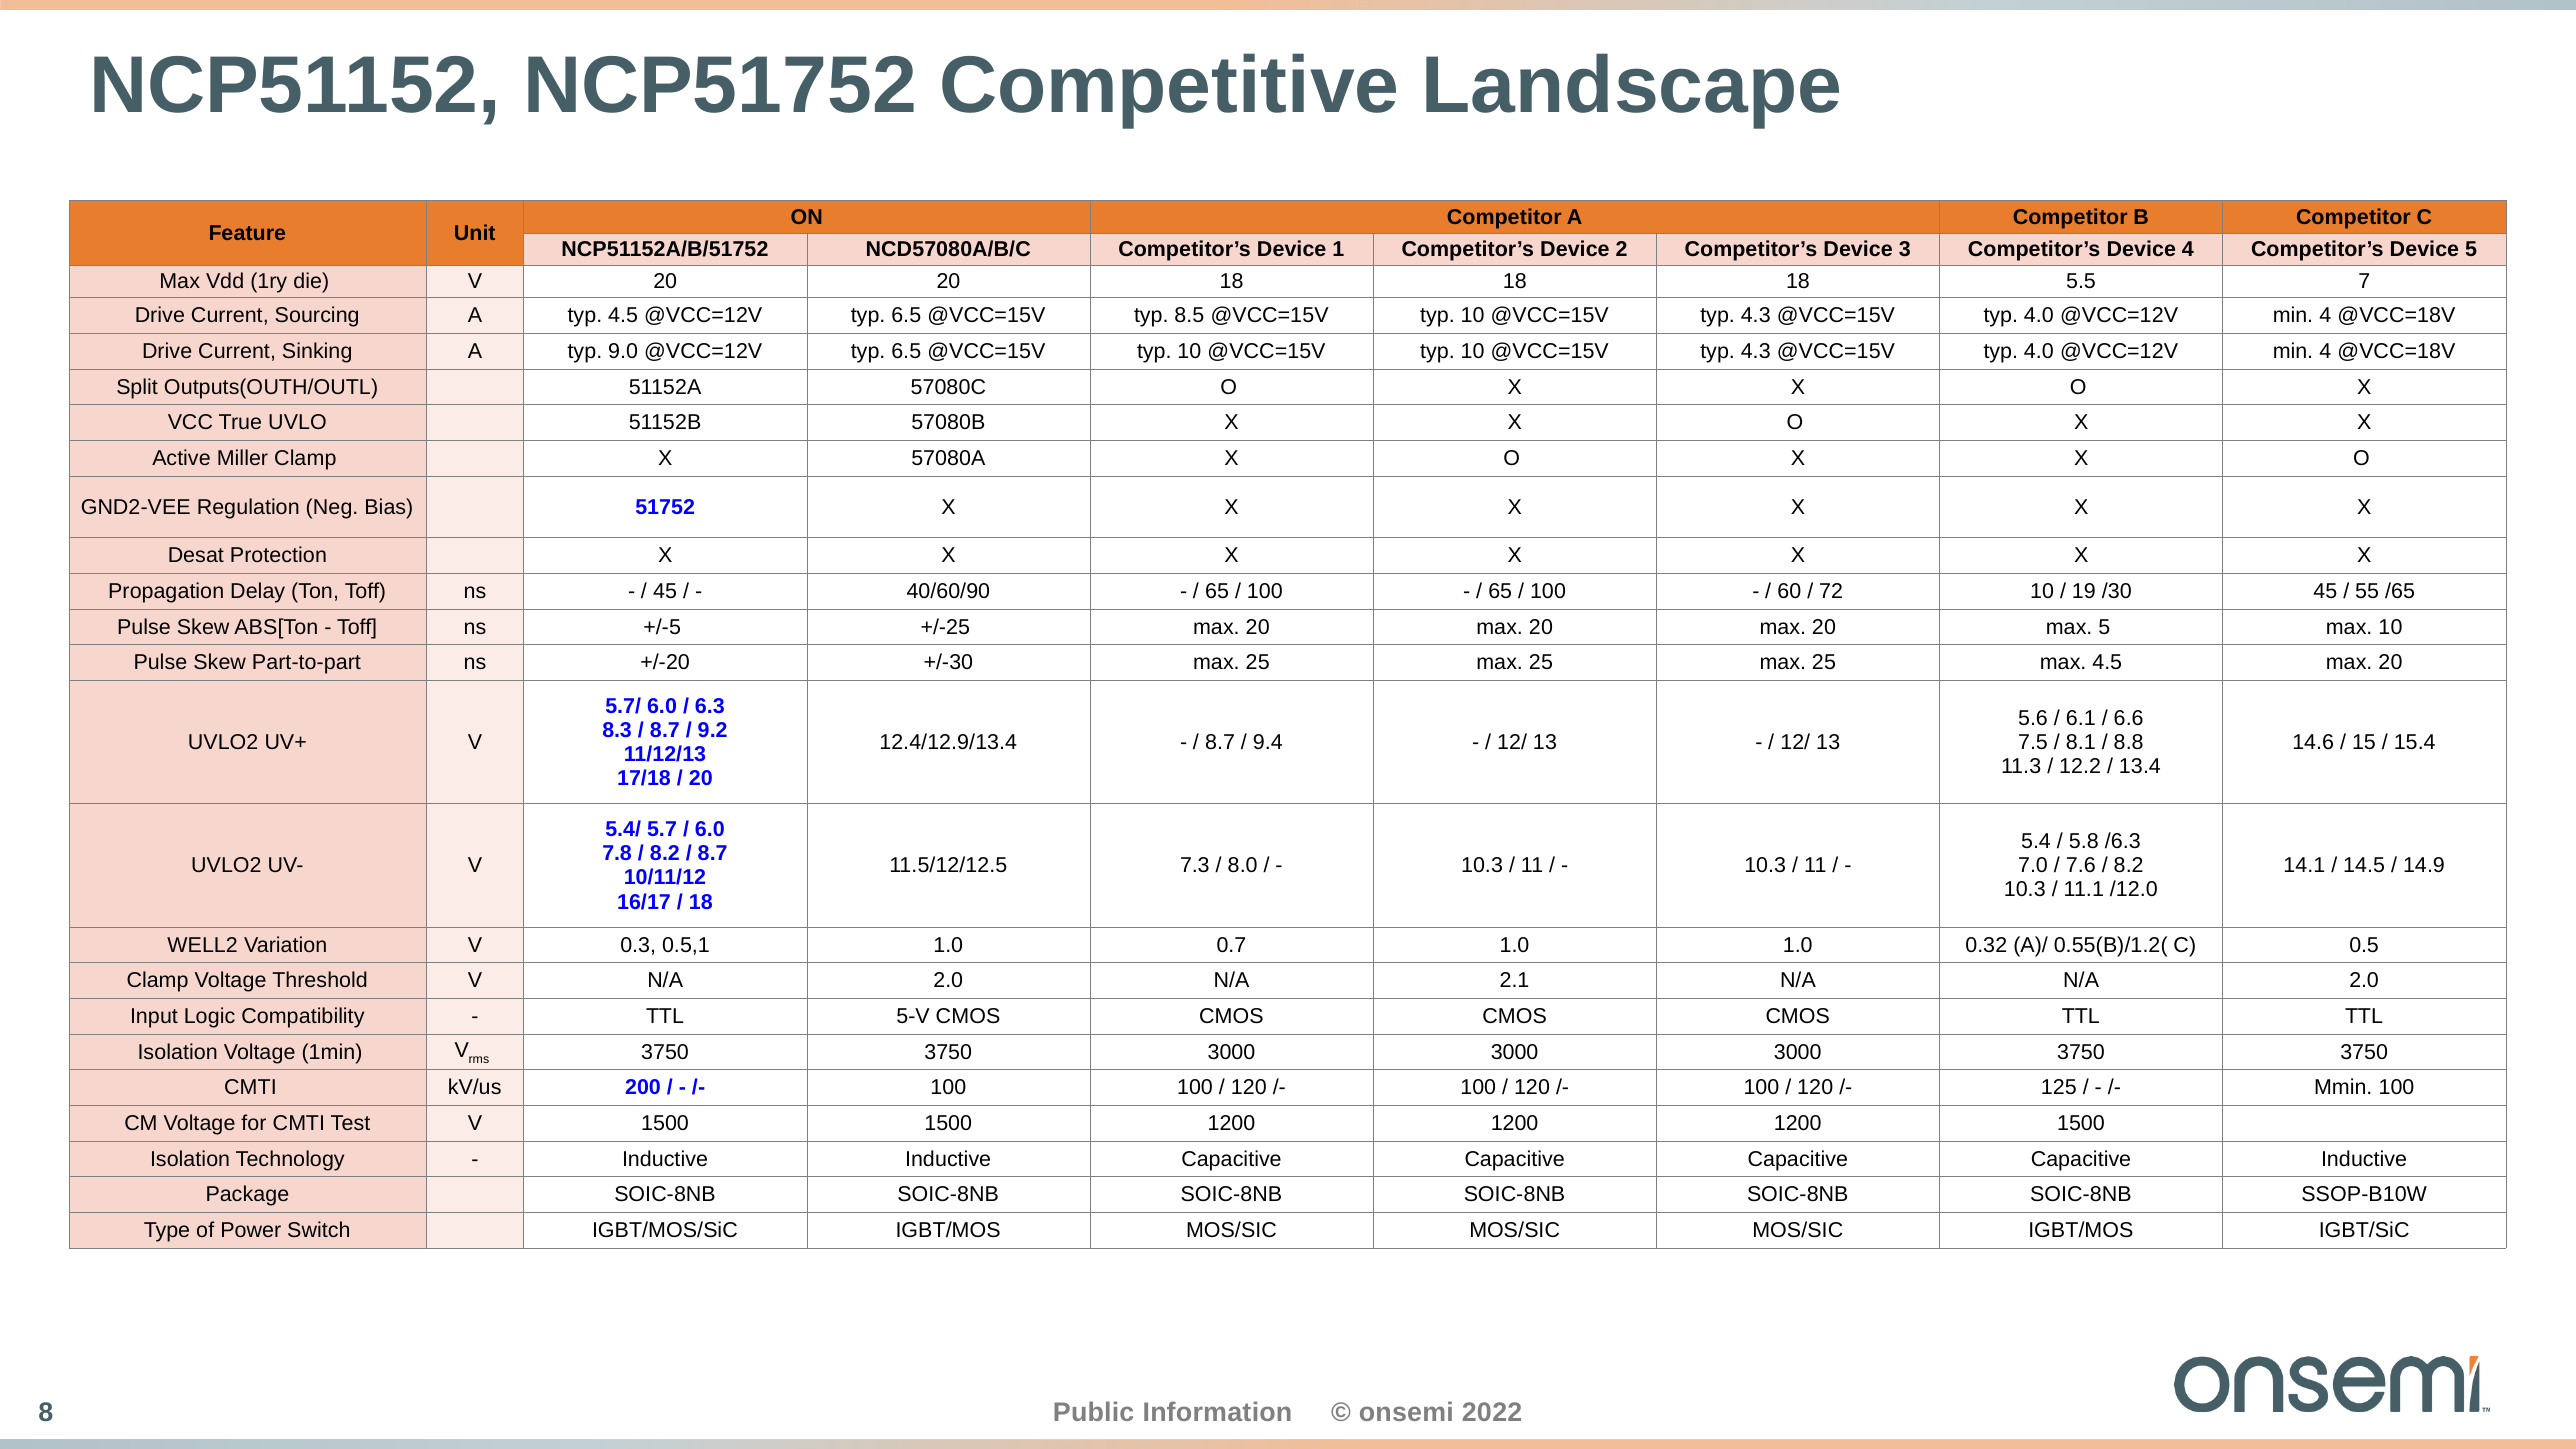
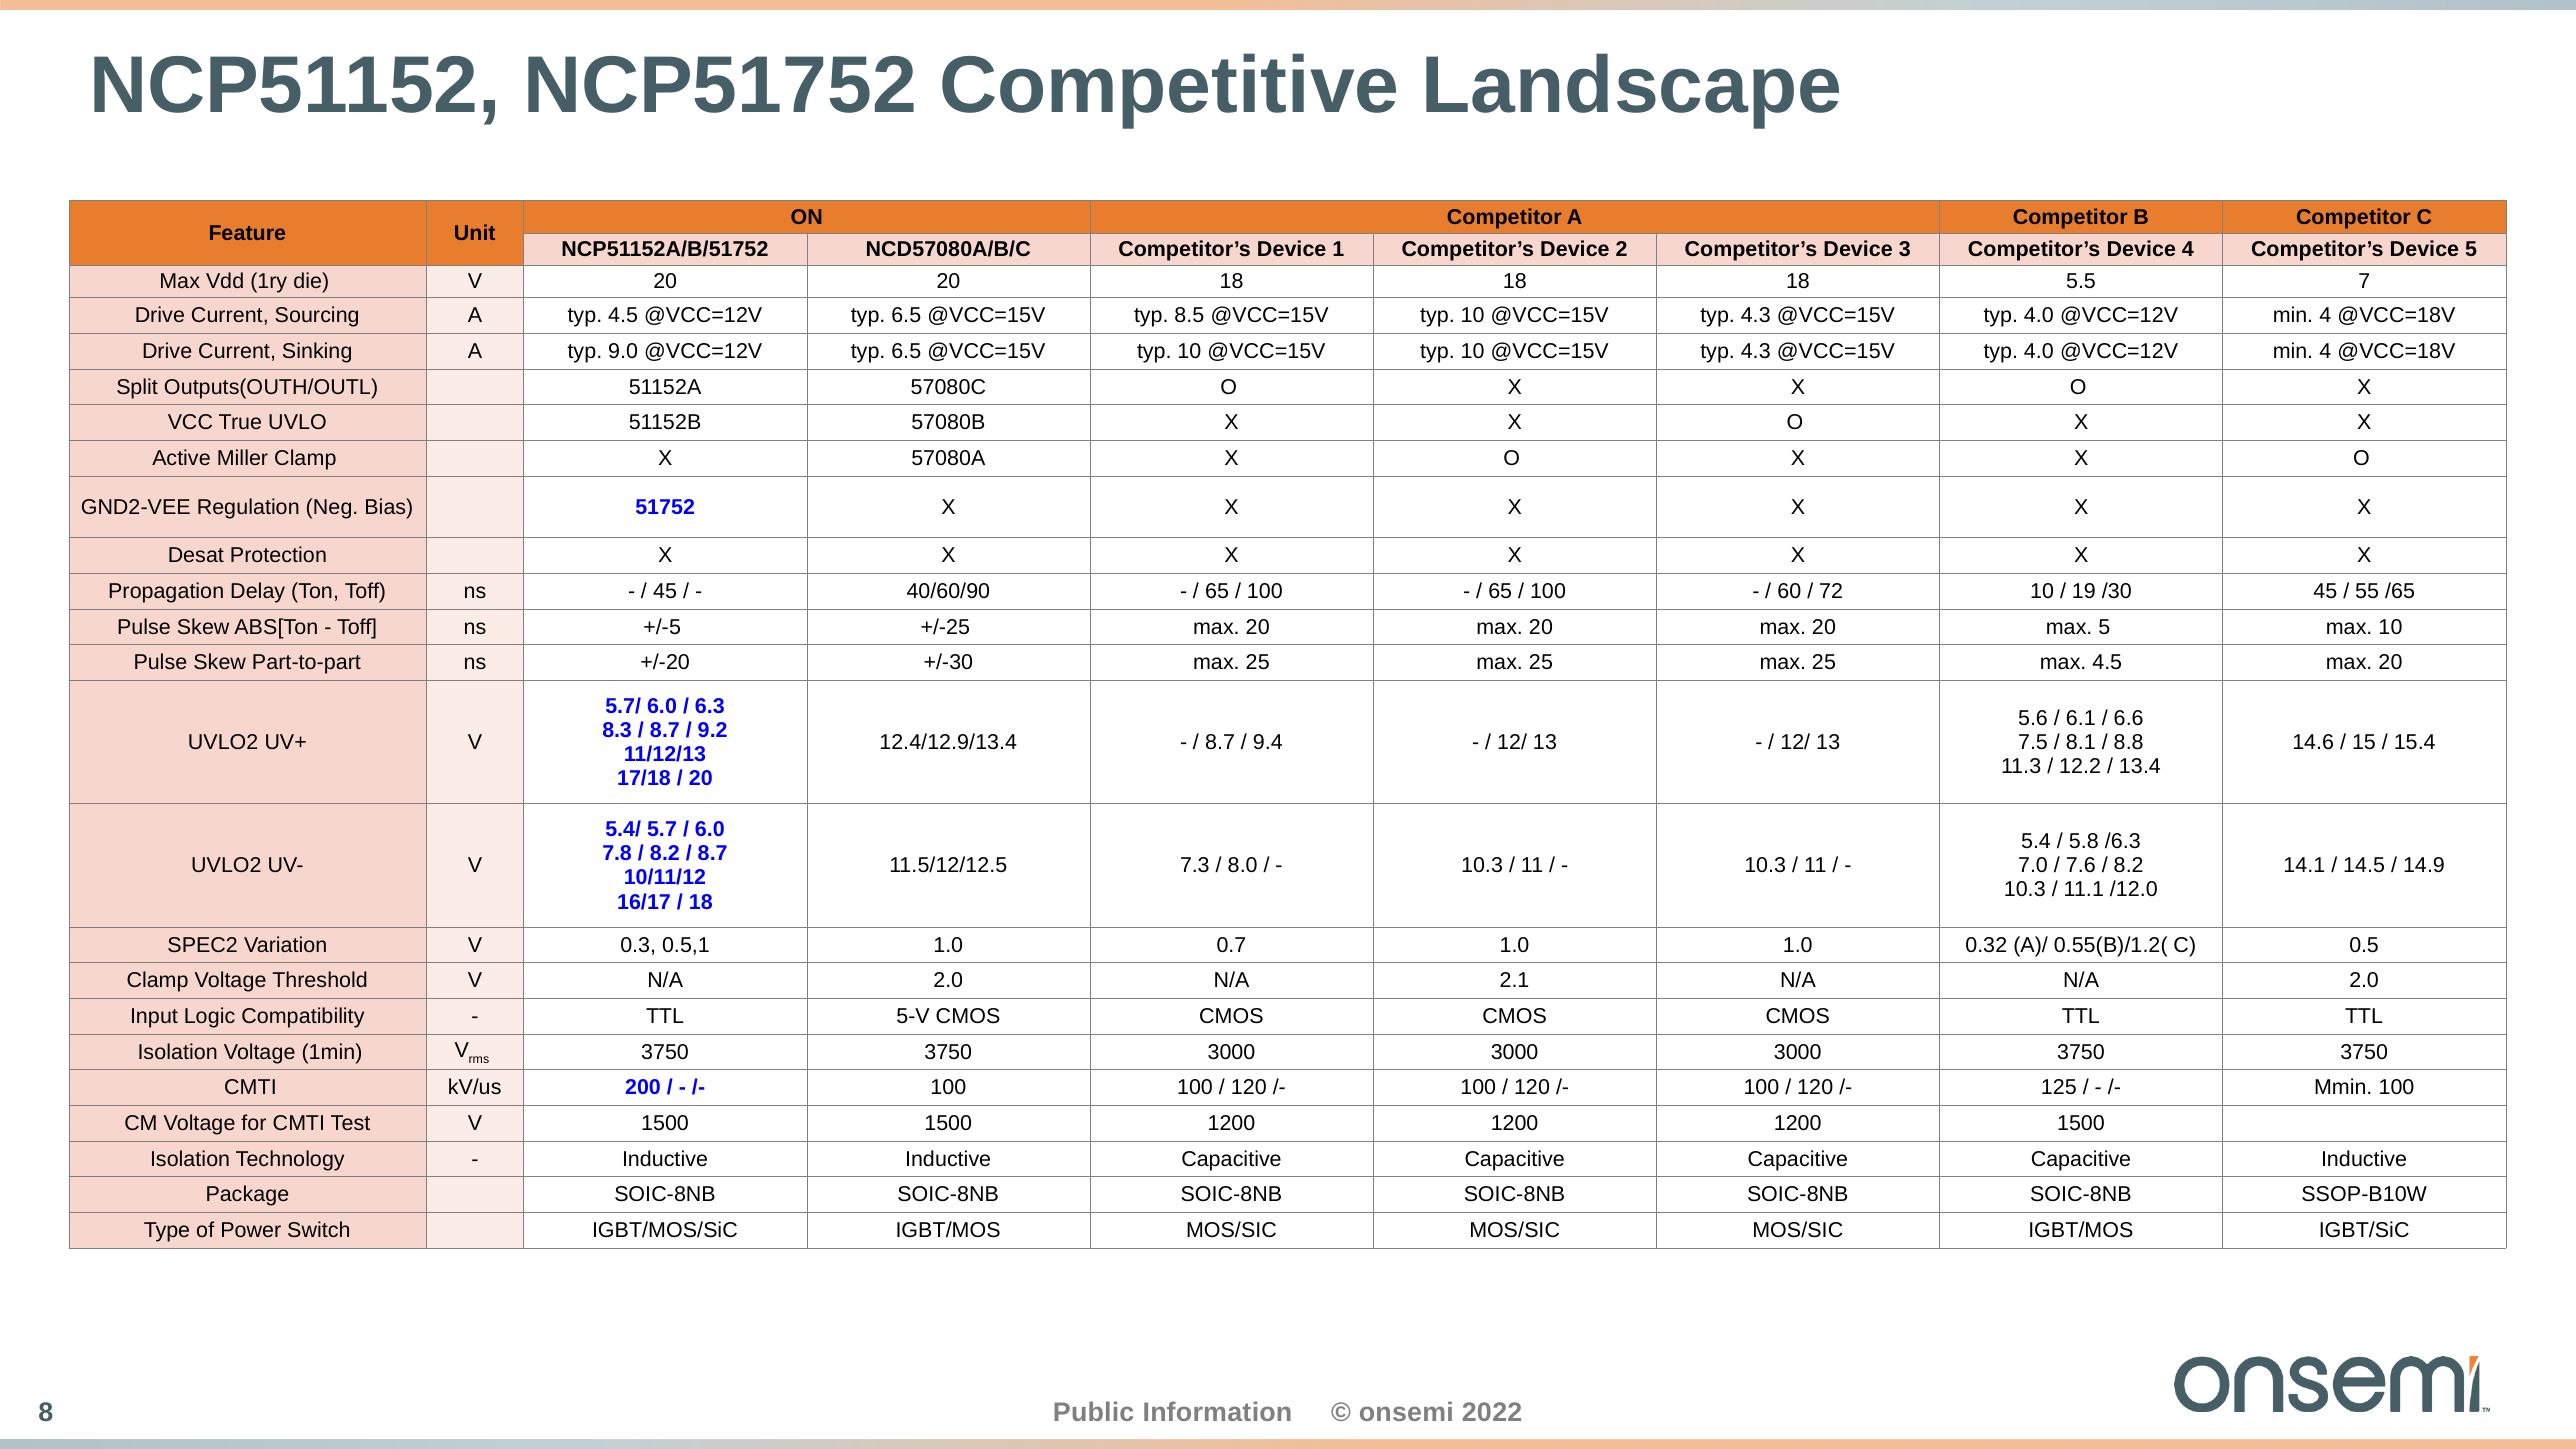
WELL2: WELL2 -> SPEC2 (203, 945)
